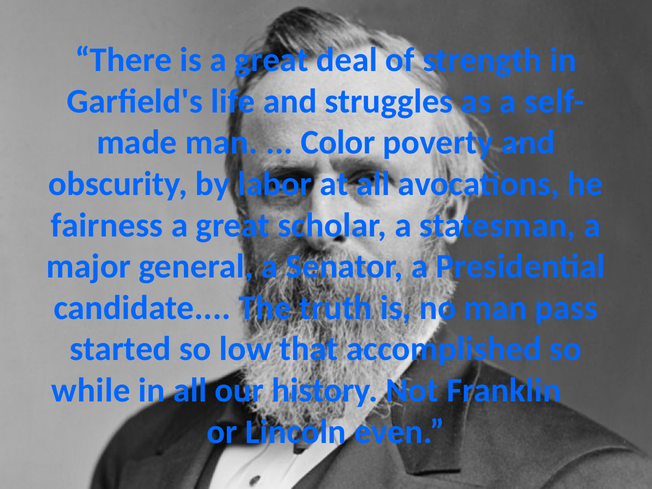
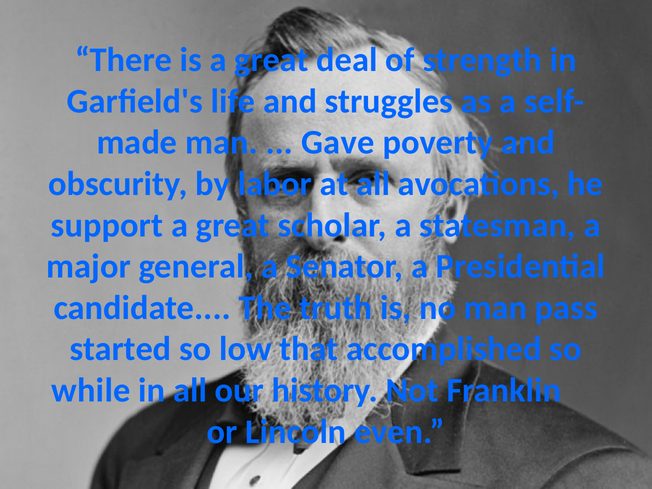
Color: Color -> Gave (338, 143)
fairness: fairness -> support (107, 225)
